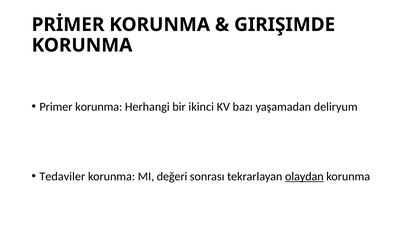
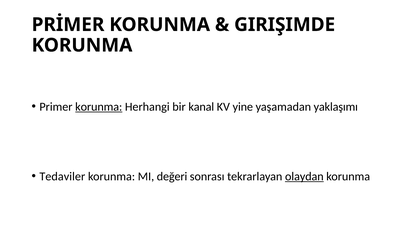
korunma underline: none -> present (99, 106)
ikinci: ikinci -> kanal (201, 106)
bazı: bazı -> yine (243, 106)
deliryum: deliryum -> yaklaşımı (336, 106)
